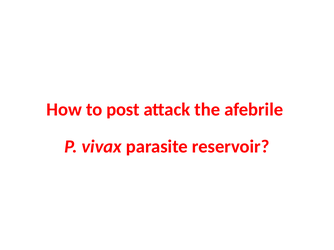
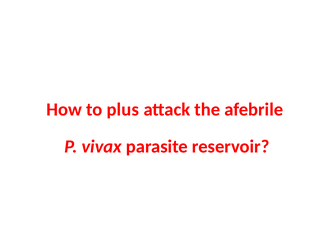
post: post -> plus (123, 110)
